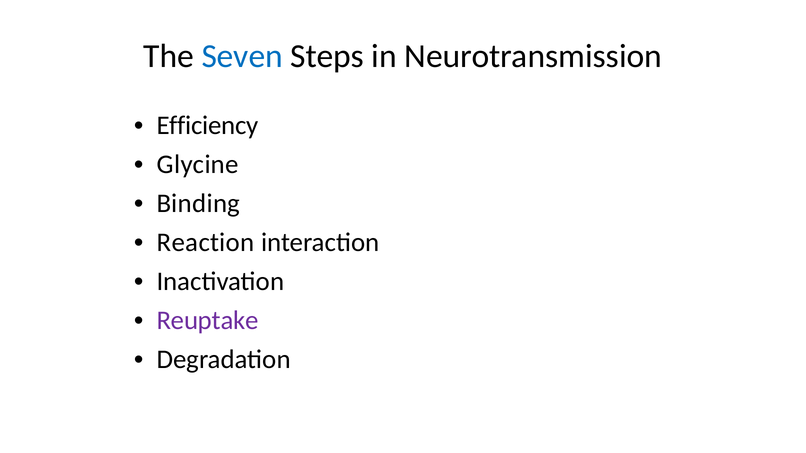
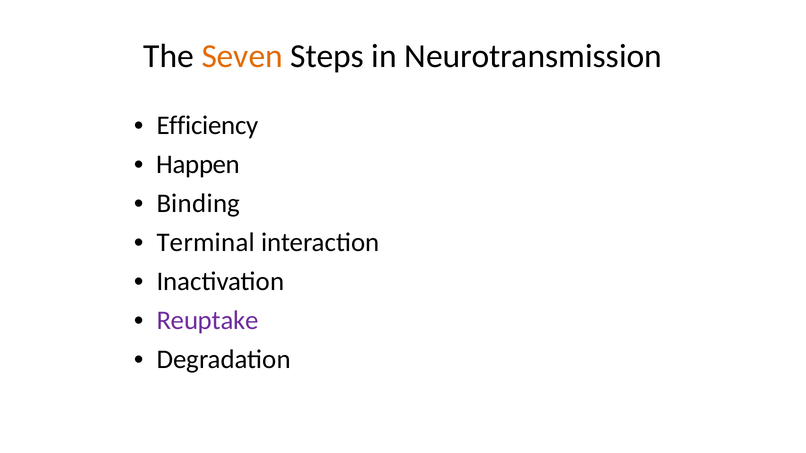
Seven colour: blue -> orange (242, 56)
Glycine: Glycine -> Happen (198, 165)
Reaction: Reaction -> Terminal (206, 243)
